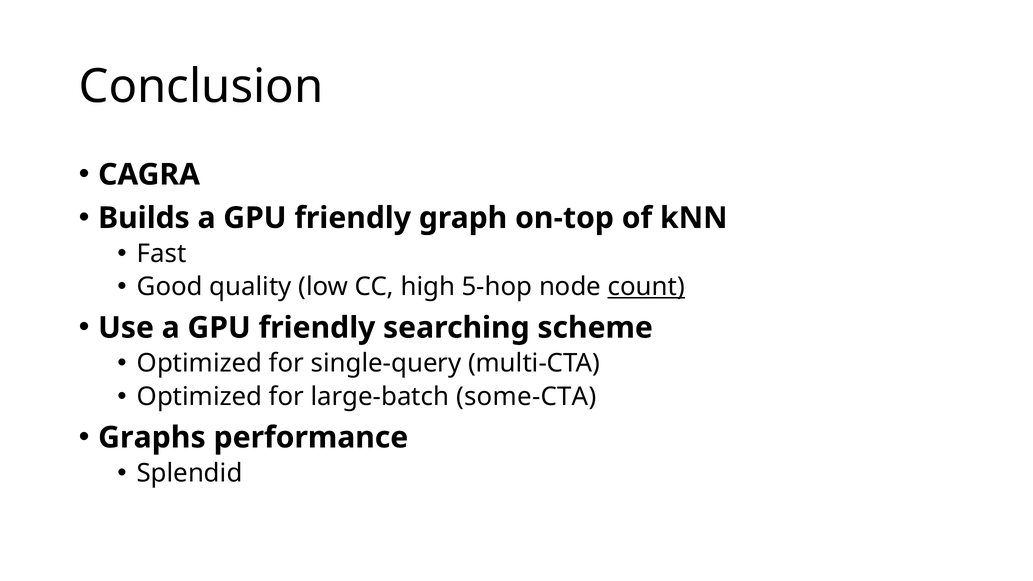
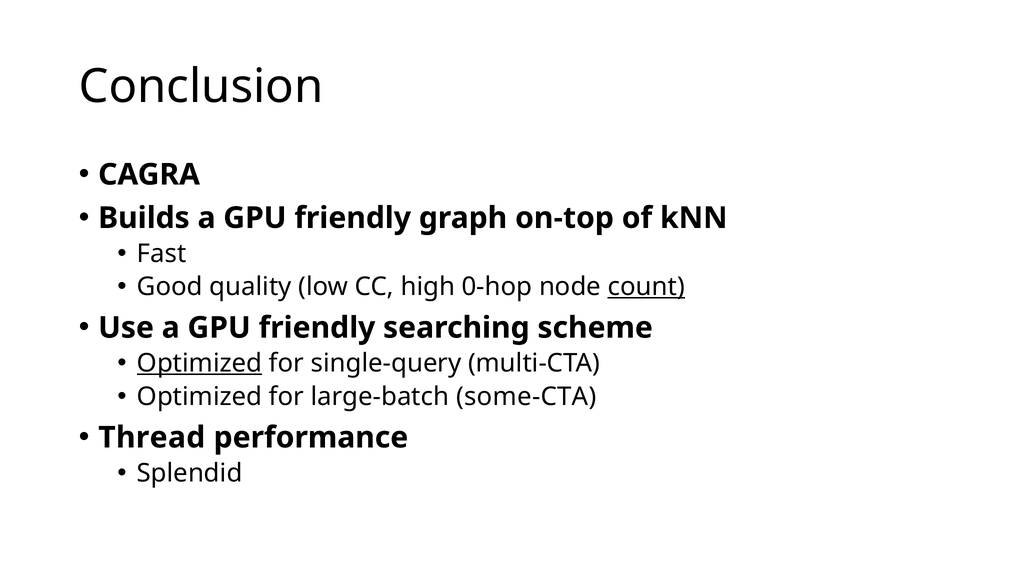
5-hop: 5-hop -> 0-hop (497, 287)
Optimized underline: none -> present (200, 363)
Graphs: Graphs -> Thread (152, 438)
